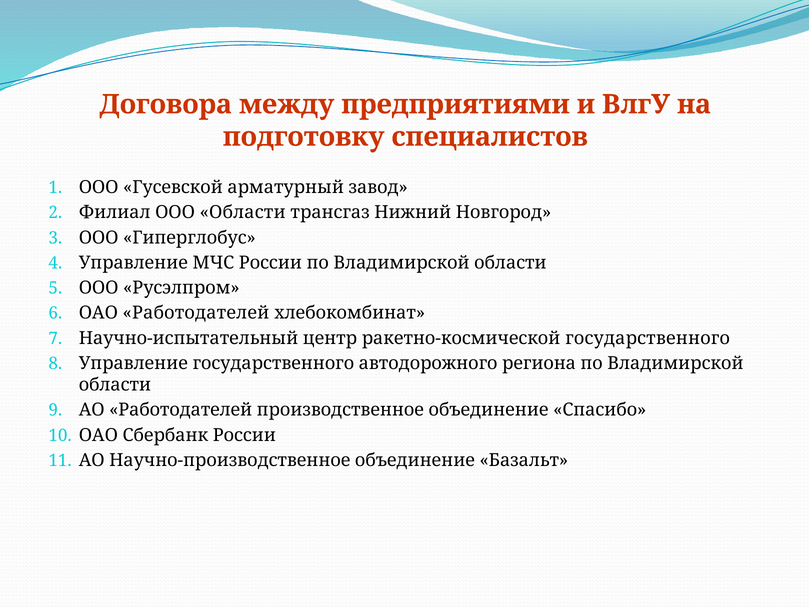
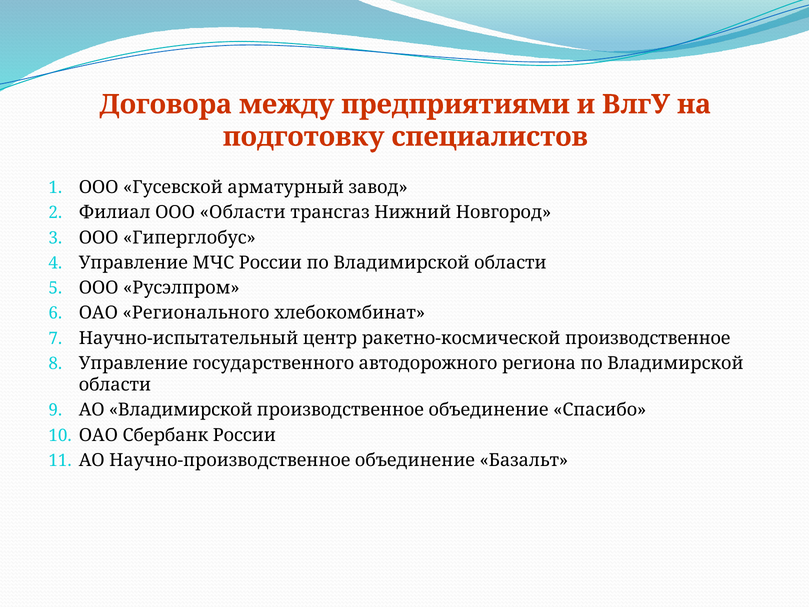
ОАО Работодателей: Работодателей -> Регионального (196, 313)
ракетно-космической государственного: государственного -> производственное (648, 338)
АО Работодателей: Работодателей -> Владимирской (181, 410)
